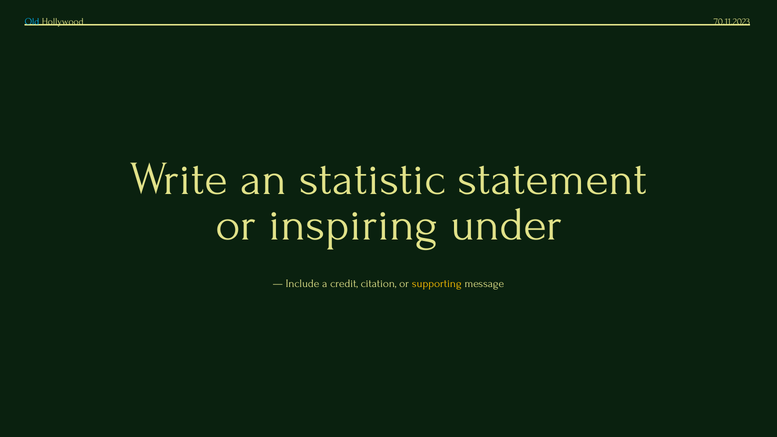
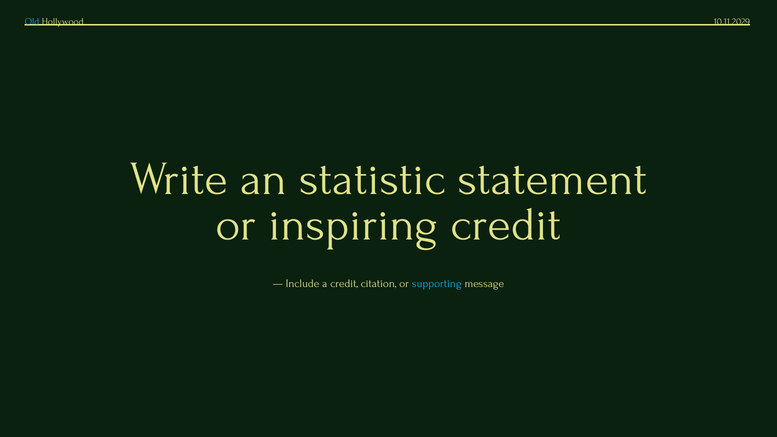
70.11.2023: 70.11.2023 -> 10.11.2029 (732, 21)
inspiring under: under -> credit (506, 224)
supporting colour: yellow -> light blue (437, 284)
